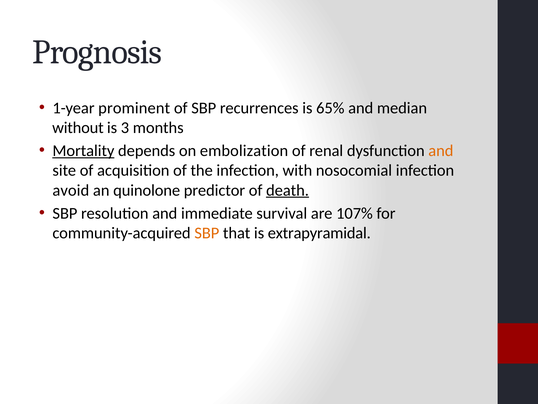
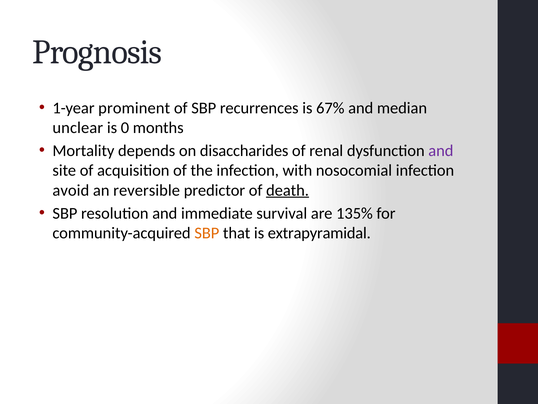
65%: 65% -> 67% (330, 108)
without: without -> unclear (78, 128)
3: 3 -> 0 (125, 128)
Mortality underline: present -> none (83, 151)
embolization: embolization -> disaccharides (244, 151)
and colour: orange -> purple (441, 151)
quinolone: quinolone -> reversible (147, 190)
107%: 107% -> 135% (354, 213)
